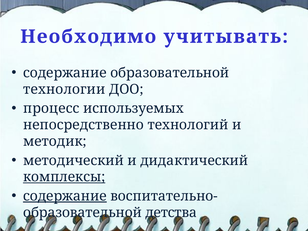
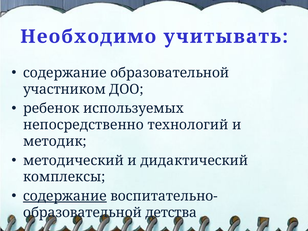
технологии: технологии -> участником (64, 89)
процесс: процесс -> ребенок (51, 108)
комплексы underline: present -> none (64, 177)
